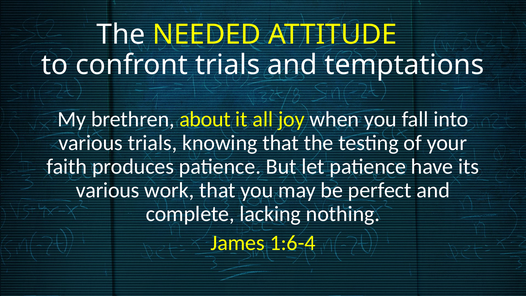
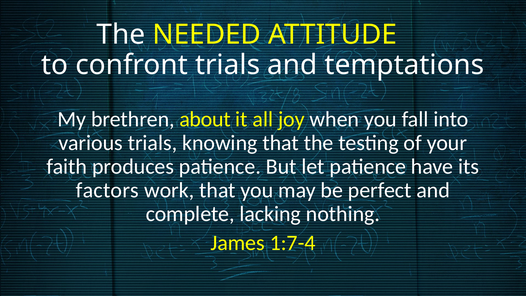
various: various -> factors (107, 190)
1:6-4: 1:6-4 -> 1:7-4 (293, 243)
